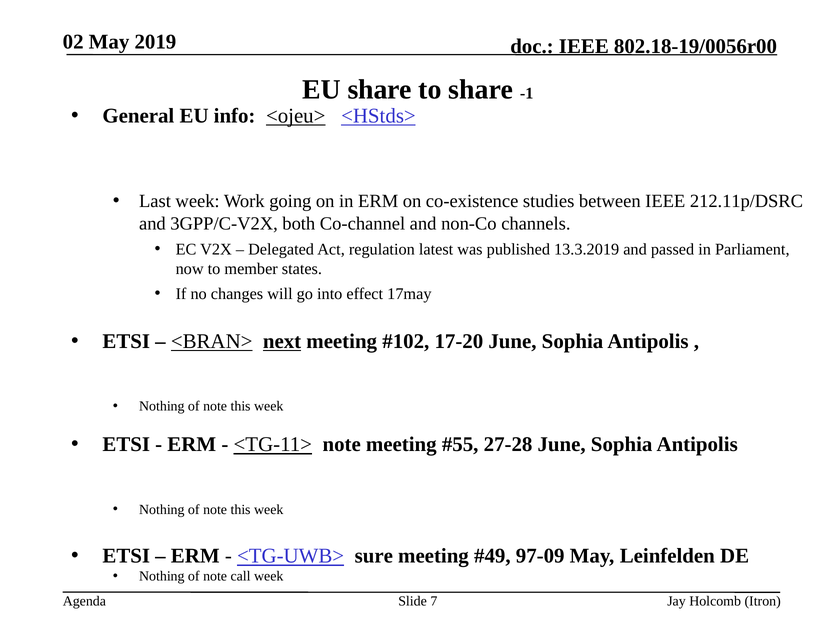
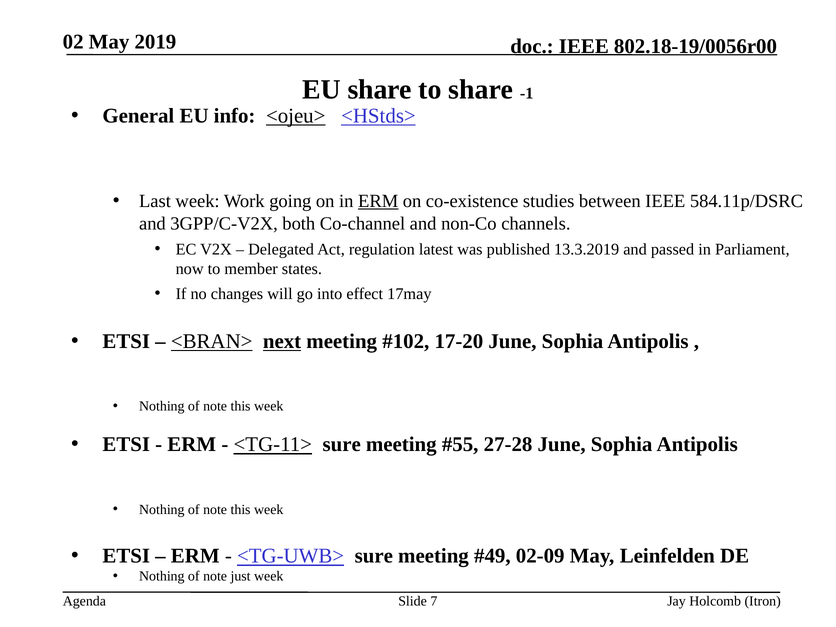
ERM underline: none -> present (378, 201)
212.11p/DSRC: 212.11p/DSRC -> 584.11p/DSRC (746, 201)
<TG-11> note: note -> sure (342, 445)
97-09: 97-09 -> 02-09 (540, 556)
call: call -> just (241, 576)
